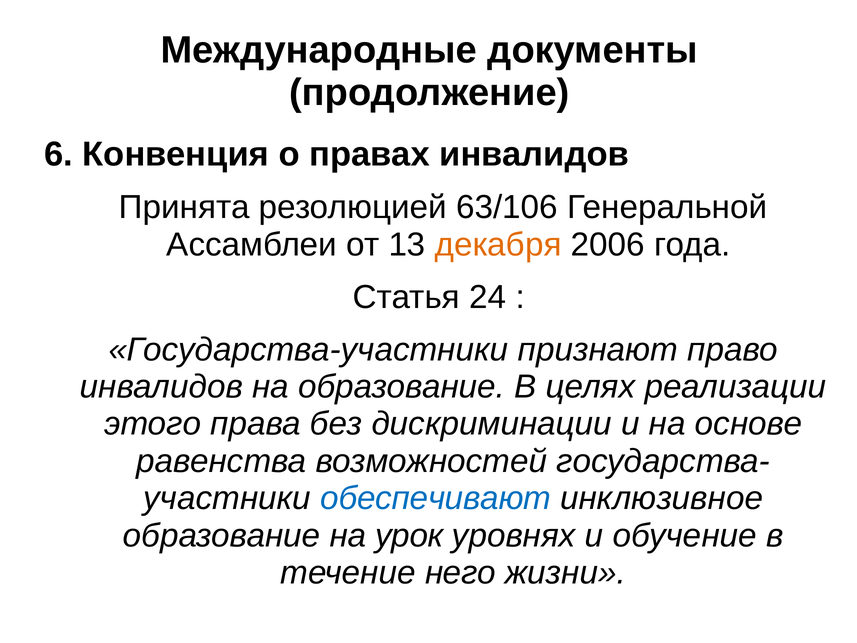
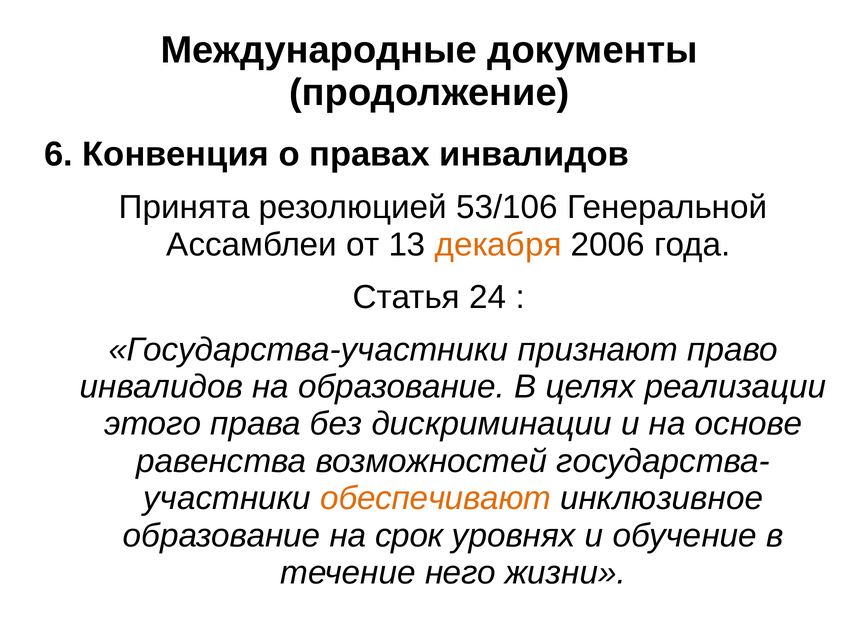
63/106: 63/106 -> 53/106 (507, 207)
обеспечивают colour: blue -> orange (436, 498)
урок: урок -> срок (409, 535)
